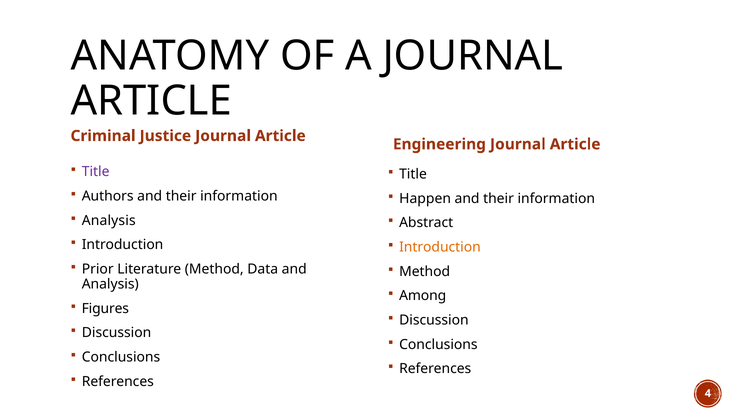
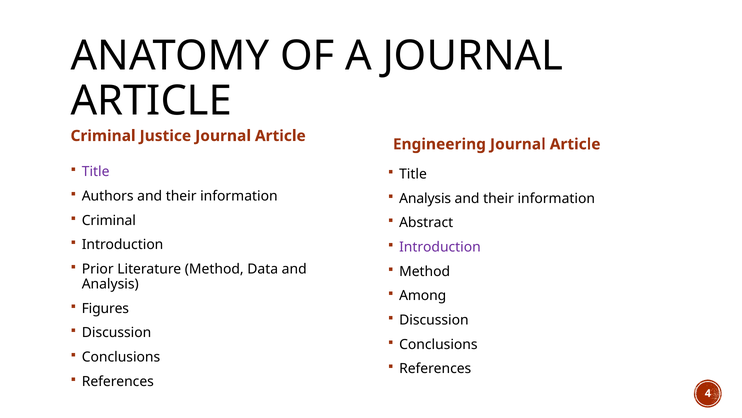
Happen: Happen -> Analysis (425, 198)
Analysis: Analysis -> Criminal (109, 220)
Introduction colour: orange -> purple (440, 247)
